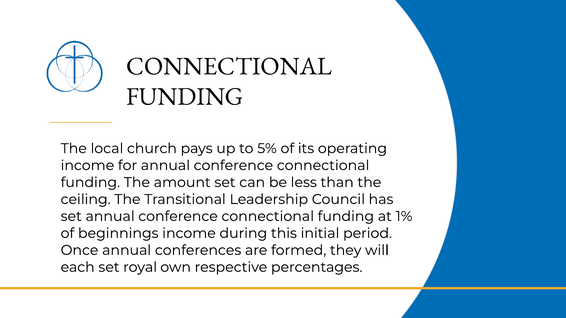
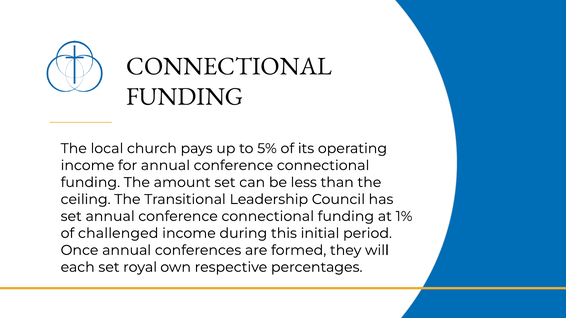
beginnings: beginnings -> challenged (118, 234)
